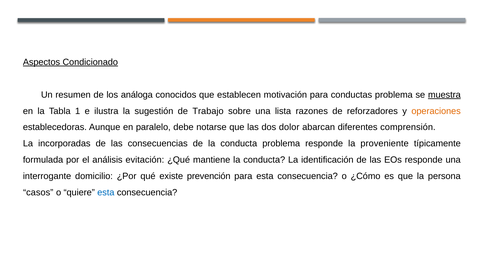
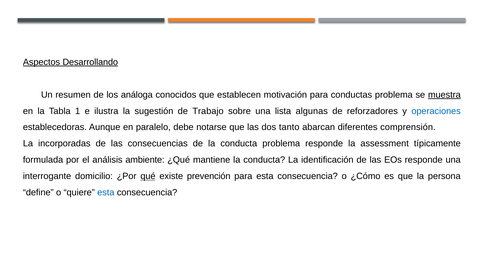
Condicionado: Condicionado -> Desarrollando (90, 62)
razones: razones -> algunas (312, 111)
operaciones colour: orange -> blue (436, 111)
dolor: dolor -> tanto (289, 127)
proveniente: proveniente -> assessment (385, 143)
evitación: evitación -> ambiente (145, 160)
qué underline: none -> present (148, 176)
casos: casos -> define (38, 192)
